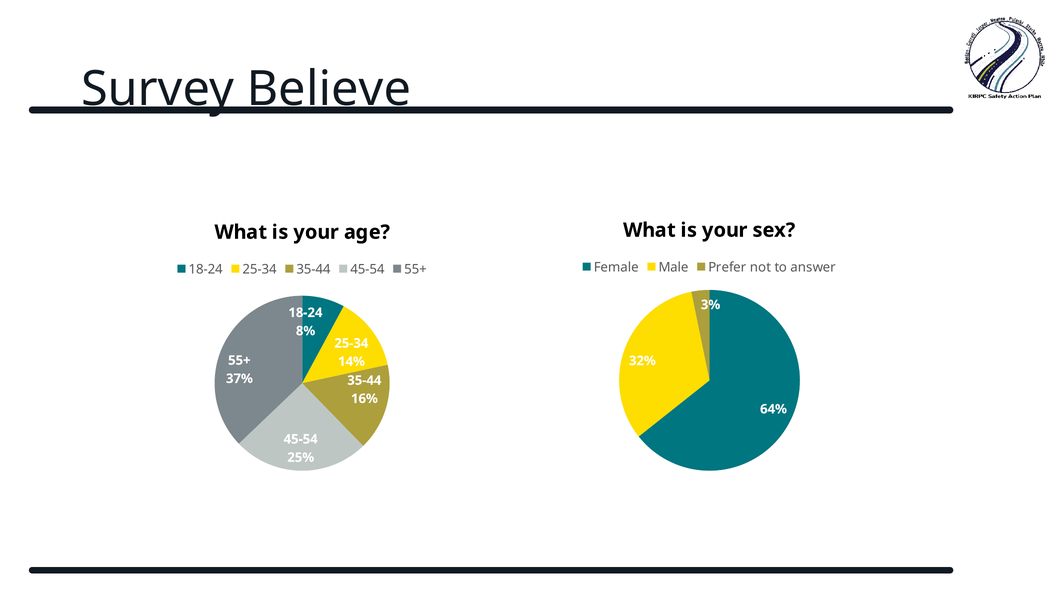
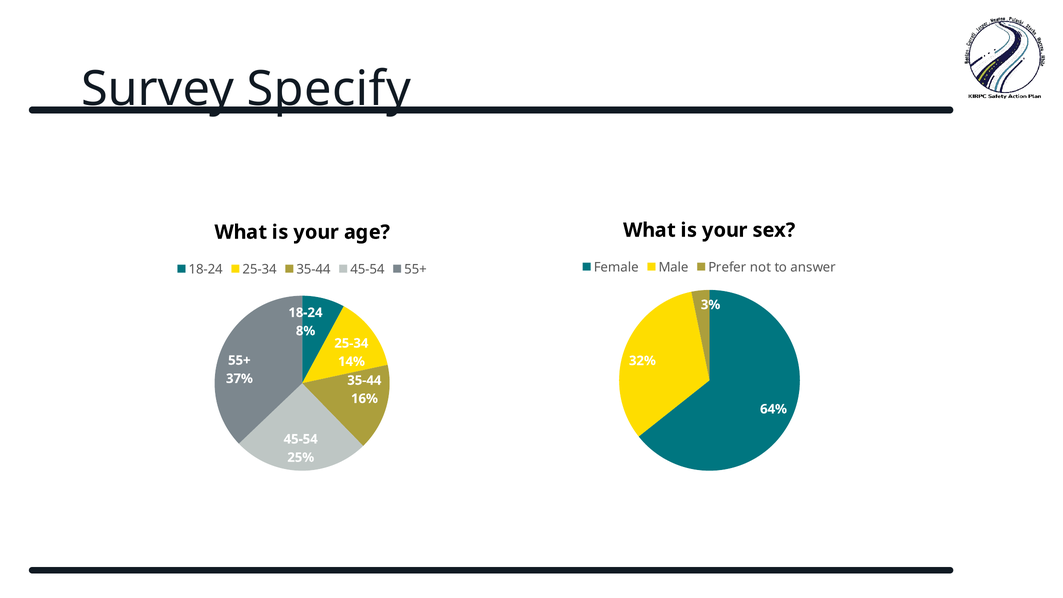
Believe: Believe -> Specify (329, 89)
